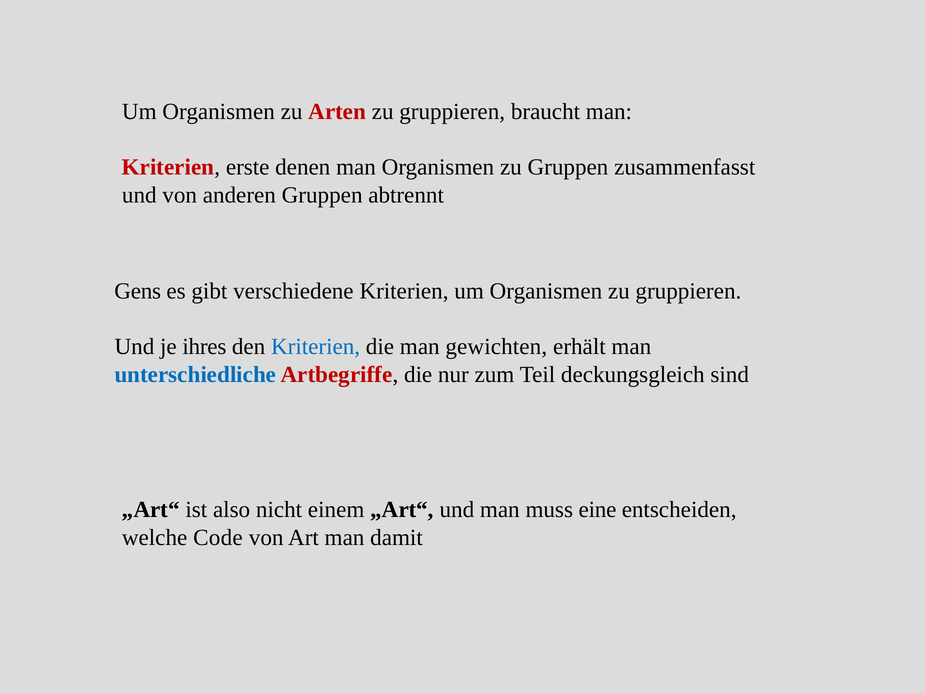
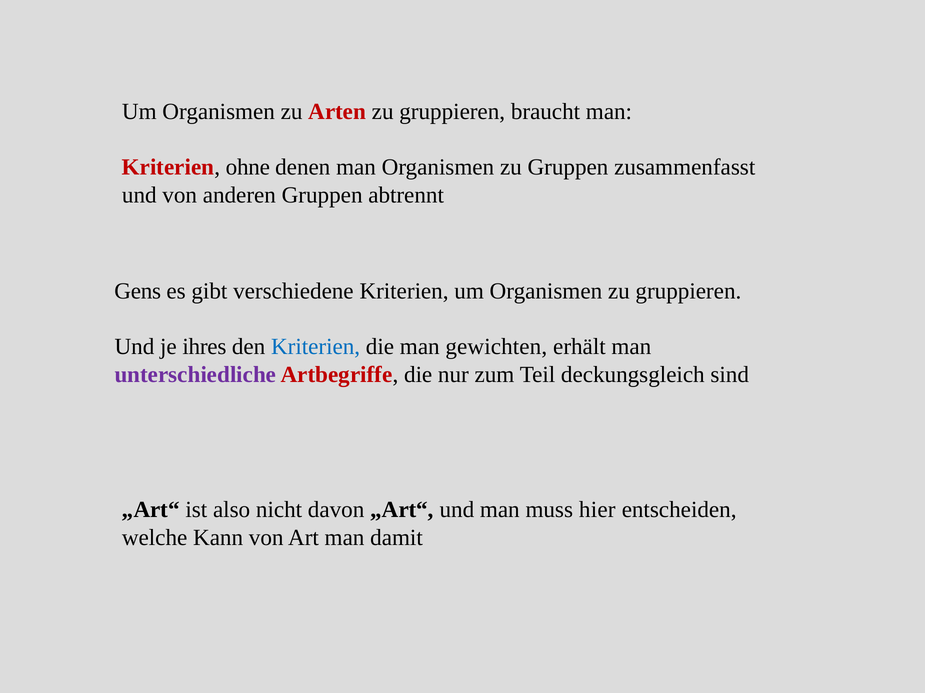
erste: erste -> ohne (248, 167)
unterschiedliche colour: blue -> purple (195, 375)
einem: einem -> davon (336, 510)
eine: eine -> hier (597, 510)
Code: Code -> Kann (218, 538)
